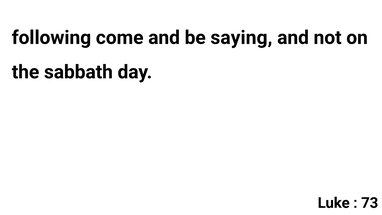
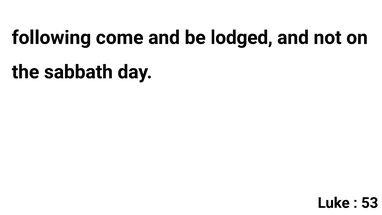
saying: saying -> lodged (242, 38)
73: 73 -> 53 (370, 203)
